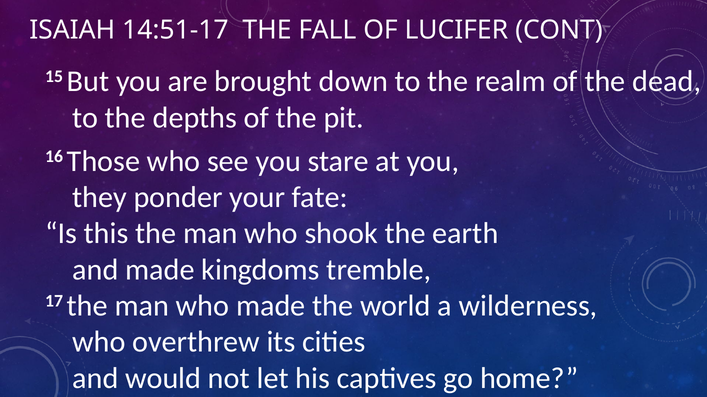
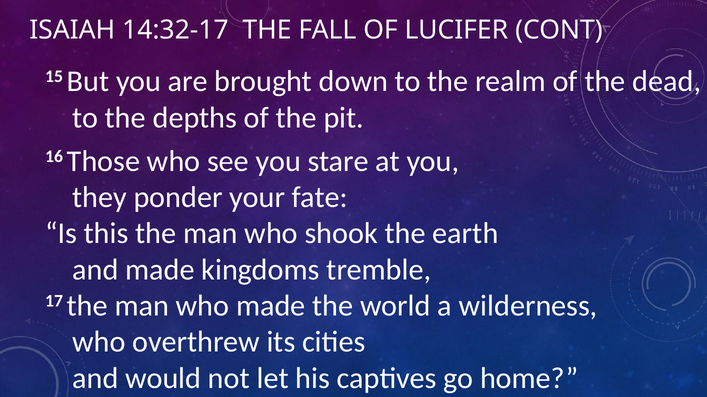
14:51-17: 14:51-17 -> 14:32-17 (175, 30)
